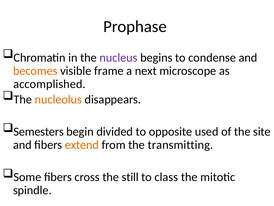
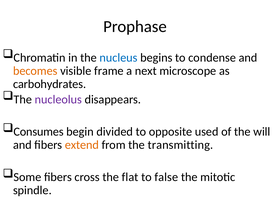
nucleus colour: purple -> blue (119, 57)
accomplished: accomplished -> carbohydrates (50, 84)
nucleolus colour: orange -> purple (58, 99)
Semesters: Semesters -> Consumes (39, 131)
site: site -> will (262, 131)
still: still -> flat (130, 177)
class: class -> false (166, 177)
